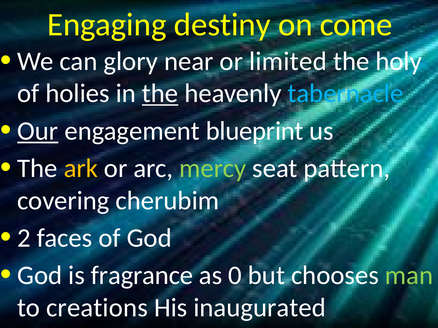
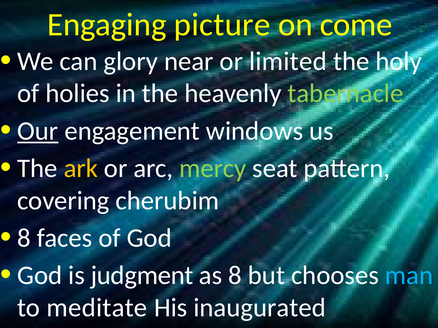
destiny: destiny -> picture (222, 25)
the underline: present -> none (160, 94)
tabernacle colour: light blue -> light green (346, 94)
blueprint: blueprint -> windows (255, 131)
2: 2 -> 8 (24, 238)
fragrance: fragrance -> judgment (142, 276)
as 0: 0 -> 8 (235, 276)
man colour: light green -> light blue (409, 276)
creations: creations -> meditate (97, 308)
